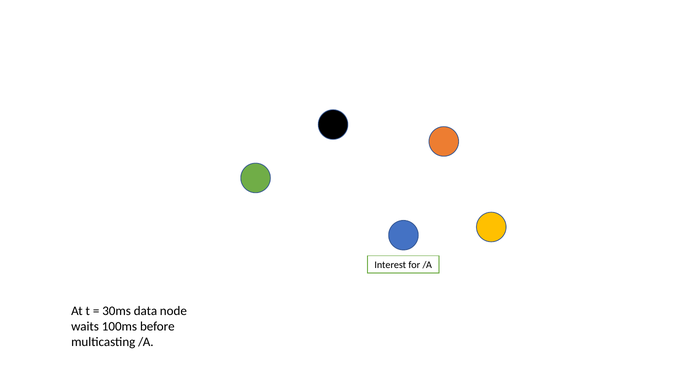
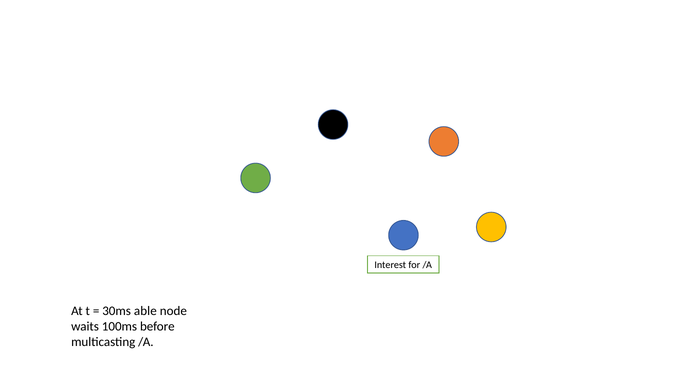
data: data -> able (145, 311)
